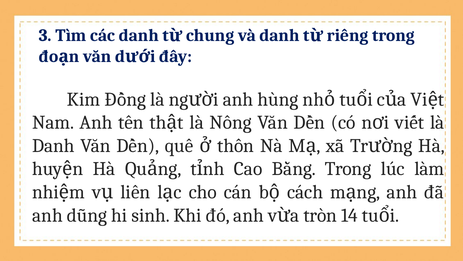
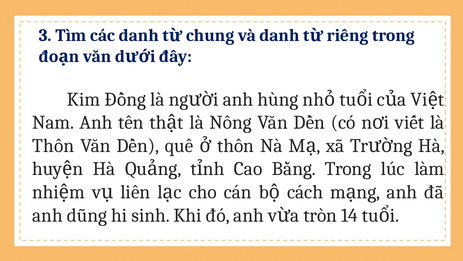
Danh: Danh -> Thôn (53, 145)
